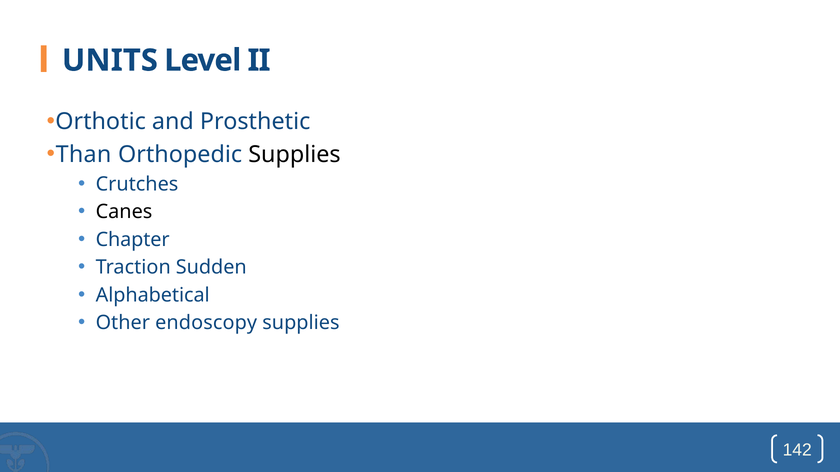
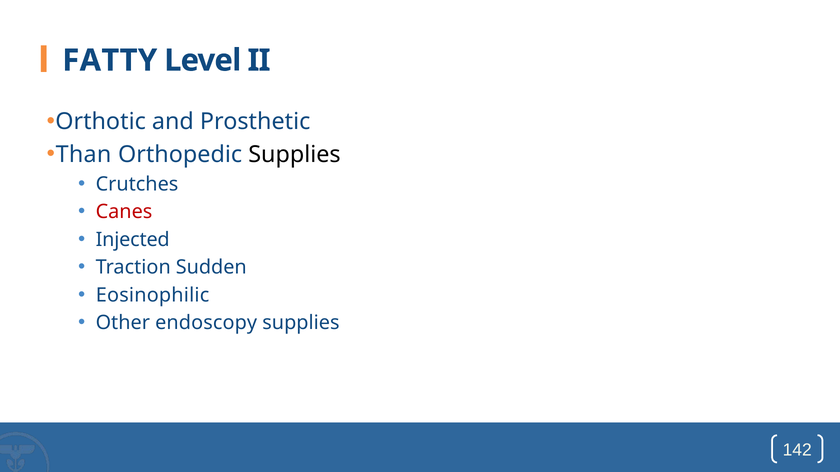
UNITS: UNITS -> FATTY (110, 61)
Canes colour: black -> red (124, 212)
Chapter: Chapter -> Injected (133, 240)
Alphabetical: Alphabetical -> Eosinophilic (153, 295)
